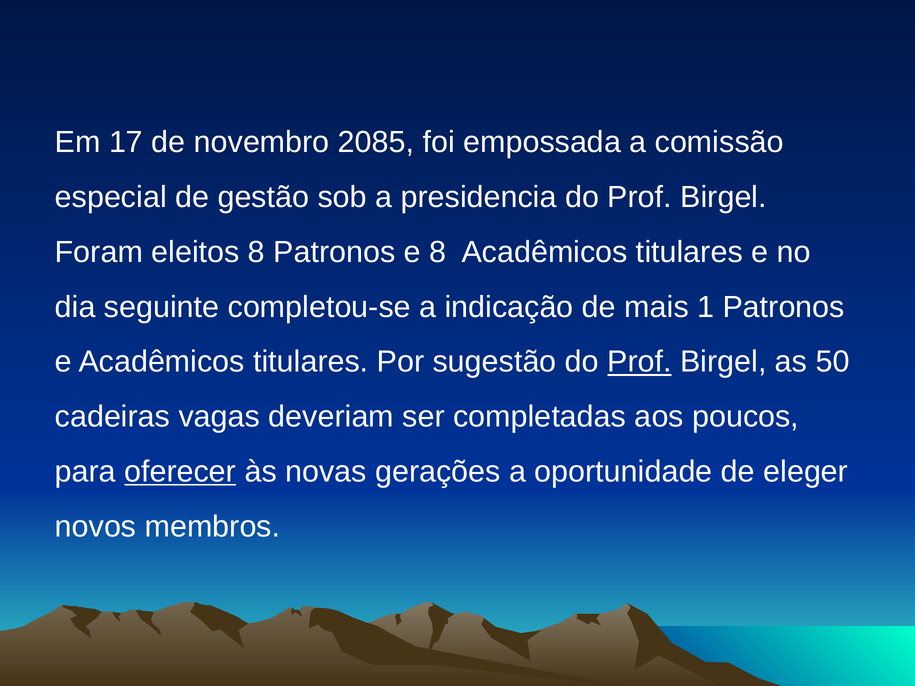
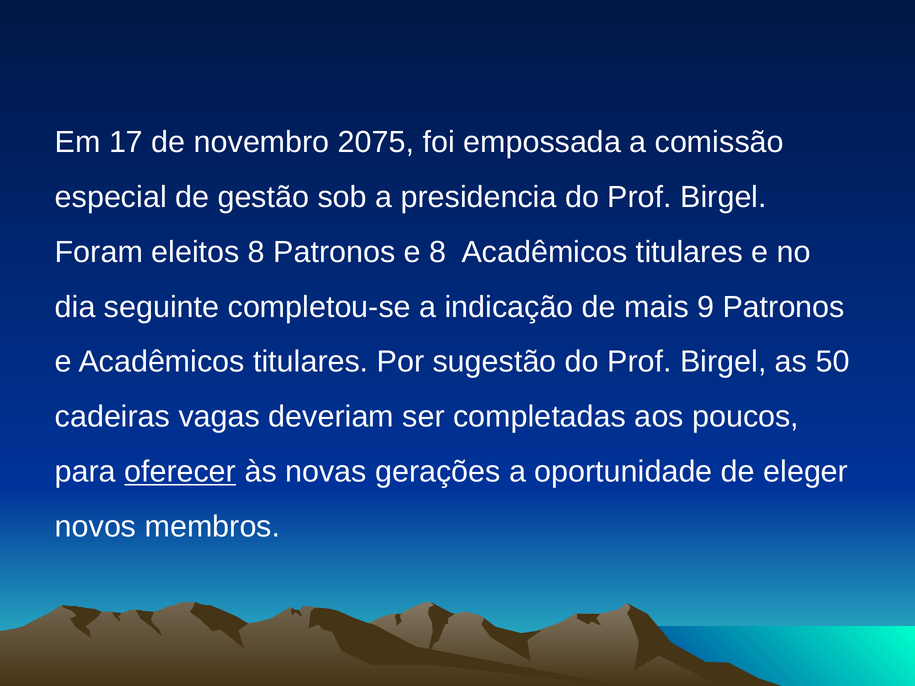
2085: 2085 -> 2075 (376, 142)
1: 1 -> 9 (706, 307)
Prof underline: present -> none (639, 362)
